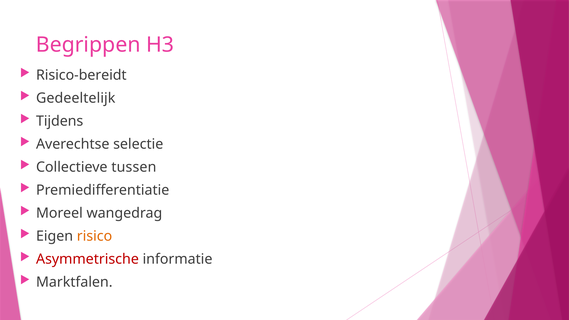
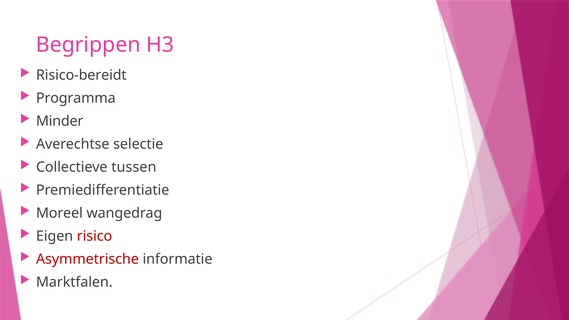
Gedeeltelijk: Gedeeltelijk -> Programma (76, 98)
Tijdens: Tijdens -> Minder (60, 121)
risico colour: orange -> red (95, 236)
